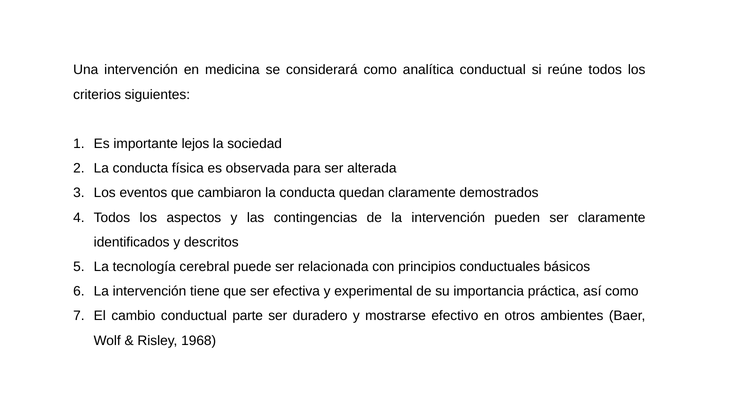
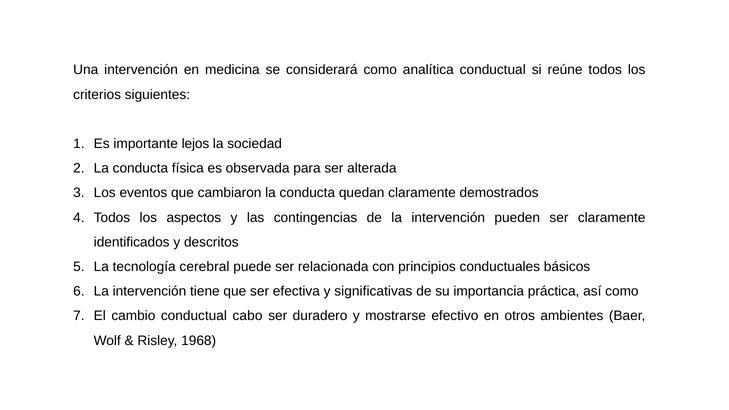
experimental: experimental -> significativas (373, 291)
parte: parte -> cabo (248, 316)
